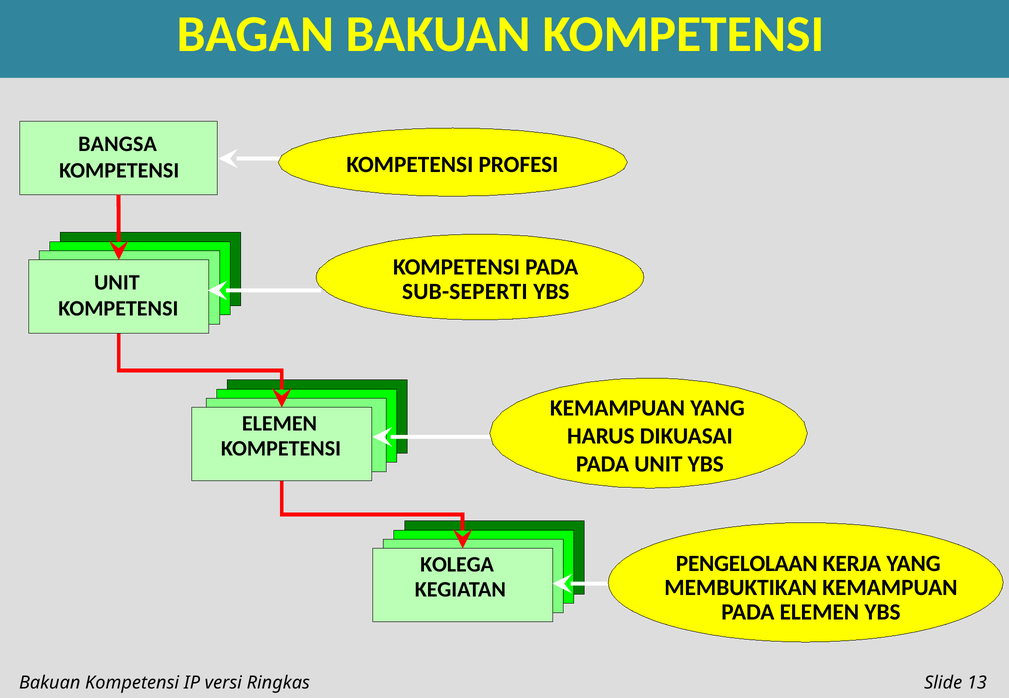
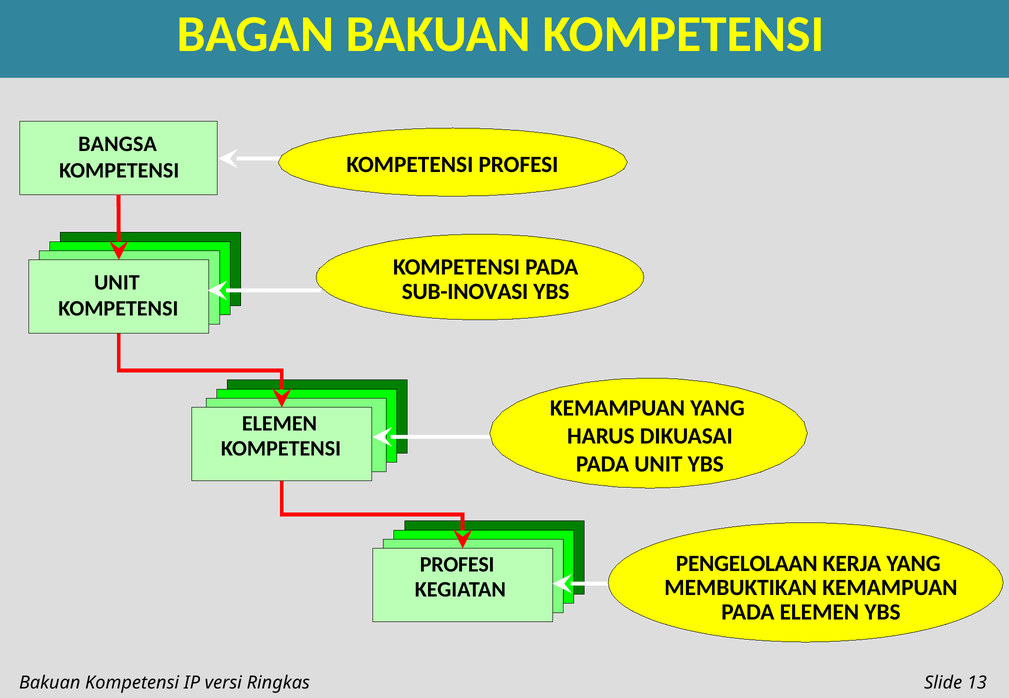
SUB-SEPERTI: SUB-SEPERTI -> SUB-INOVASI (465, 292)
KOLEGA: KOLEGA -> PROFESI (457, 565)
